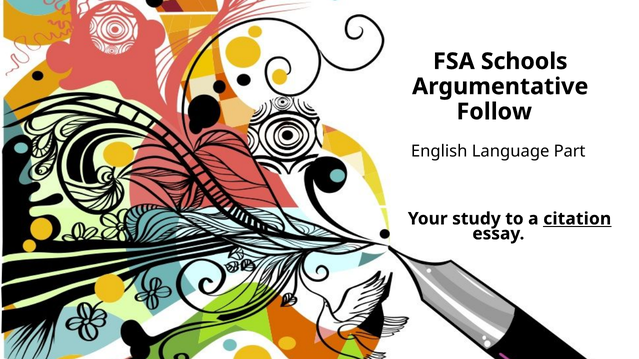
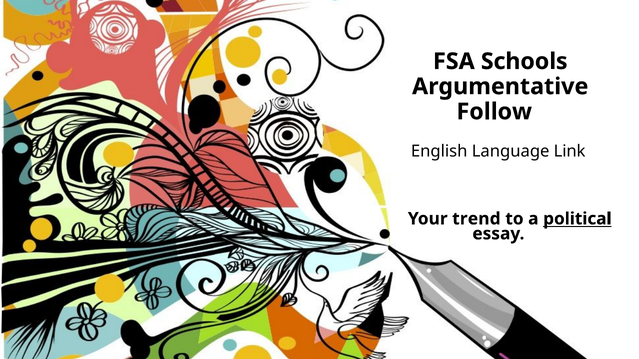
Part: Part -> Link (570, 151)
study: study -> trend (476, 219)
citation: citation -> political (577, 219)
